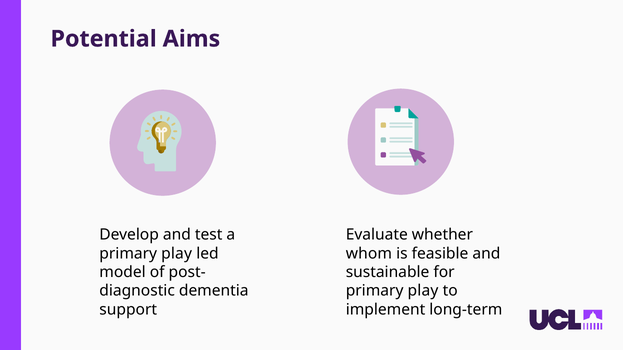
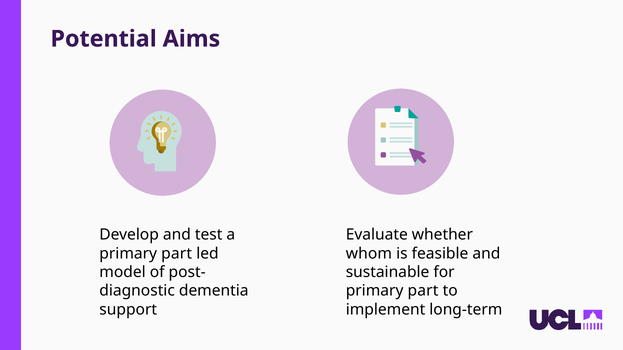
play: play -> part (177, 254)
play: play -> part (423, 291)
